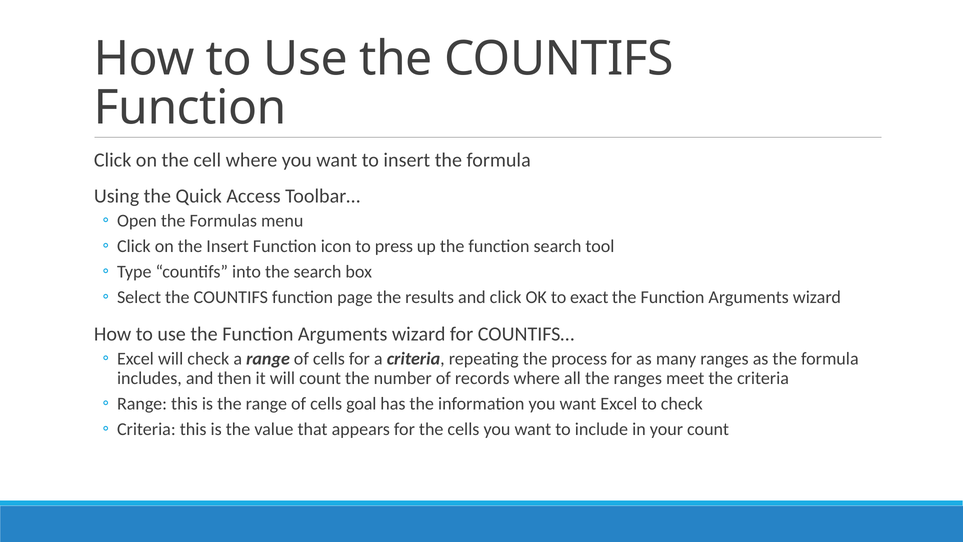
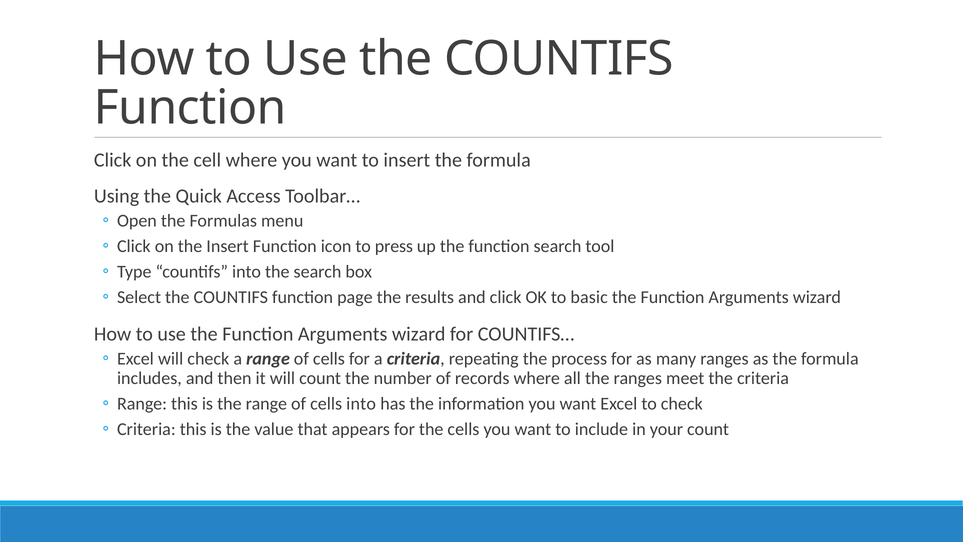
exact: exact -> basic (589, 297)
cells goal: goal -> into (361, 403)
